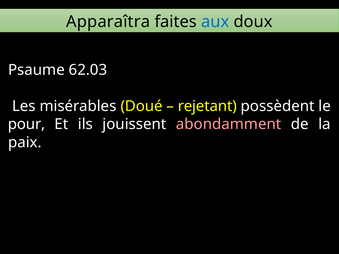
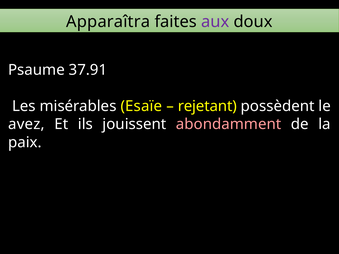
aux colour: blue -> purple (215, 22)
62.03: 62.03 -> 37.91 (88, 70)
Doué: Doué -> Esaïe (141, 106)
pour: pour -> avez (26, 124)
